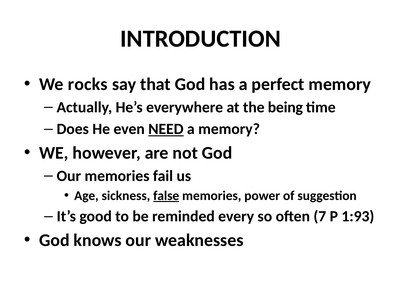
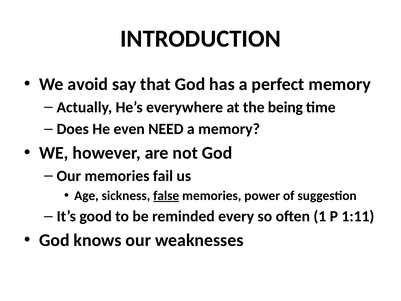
rocks: rocks -> avoid (88, 84)
NEED underline: present -> none (166, 129)
7: 7 -> 1 (320, 216)
1:93: 1:93 -> 1:11 (358, 216)
